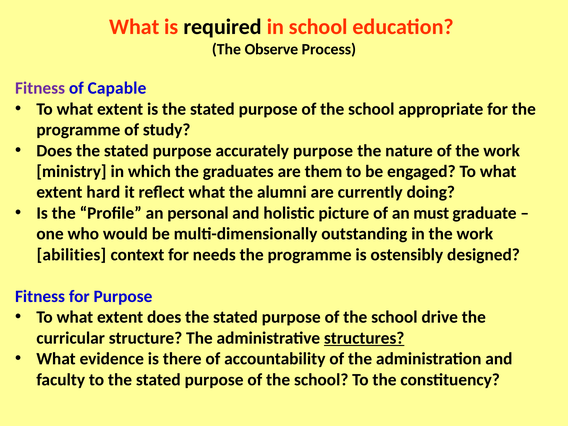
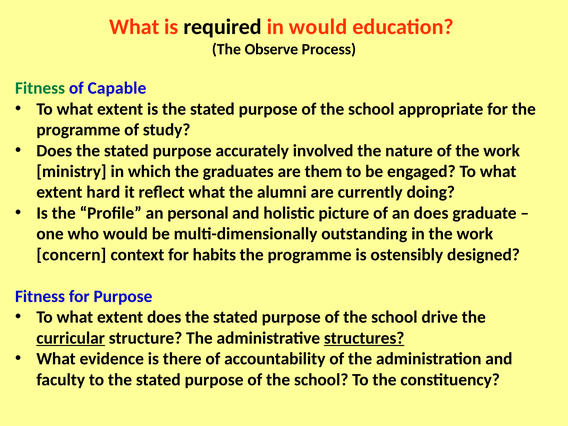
in school: school -> would (318, 27)
Fitness colour: purple -> green (40, 88)
accurately purpose: purpose -> involved (323, 151)
an must: must -> does (431, 213)
abilities: abilities -> concern (71, 255)
needs: needs -> habits (214, 255)
curricular underline: none -> present (71, 338)
